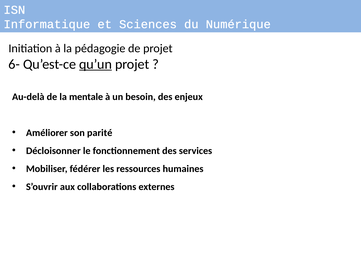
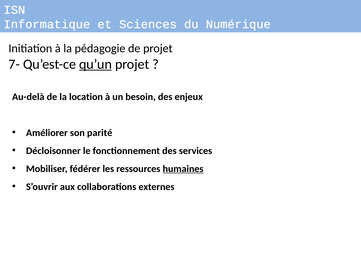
6-: 6- -> 7- (14, 64)
mentale: mentale -> location (86, 97)
humaines underline: none -> present (183, 169)
